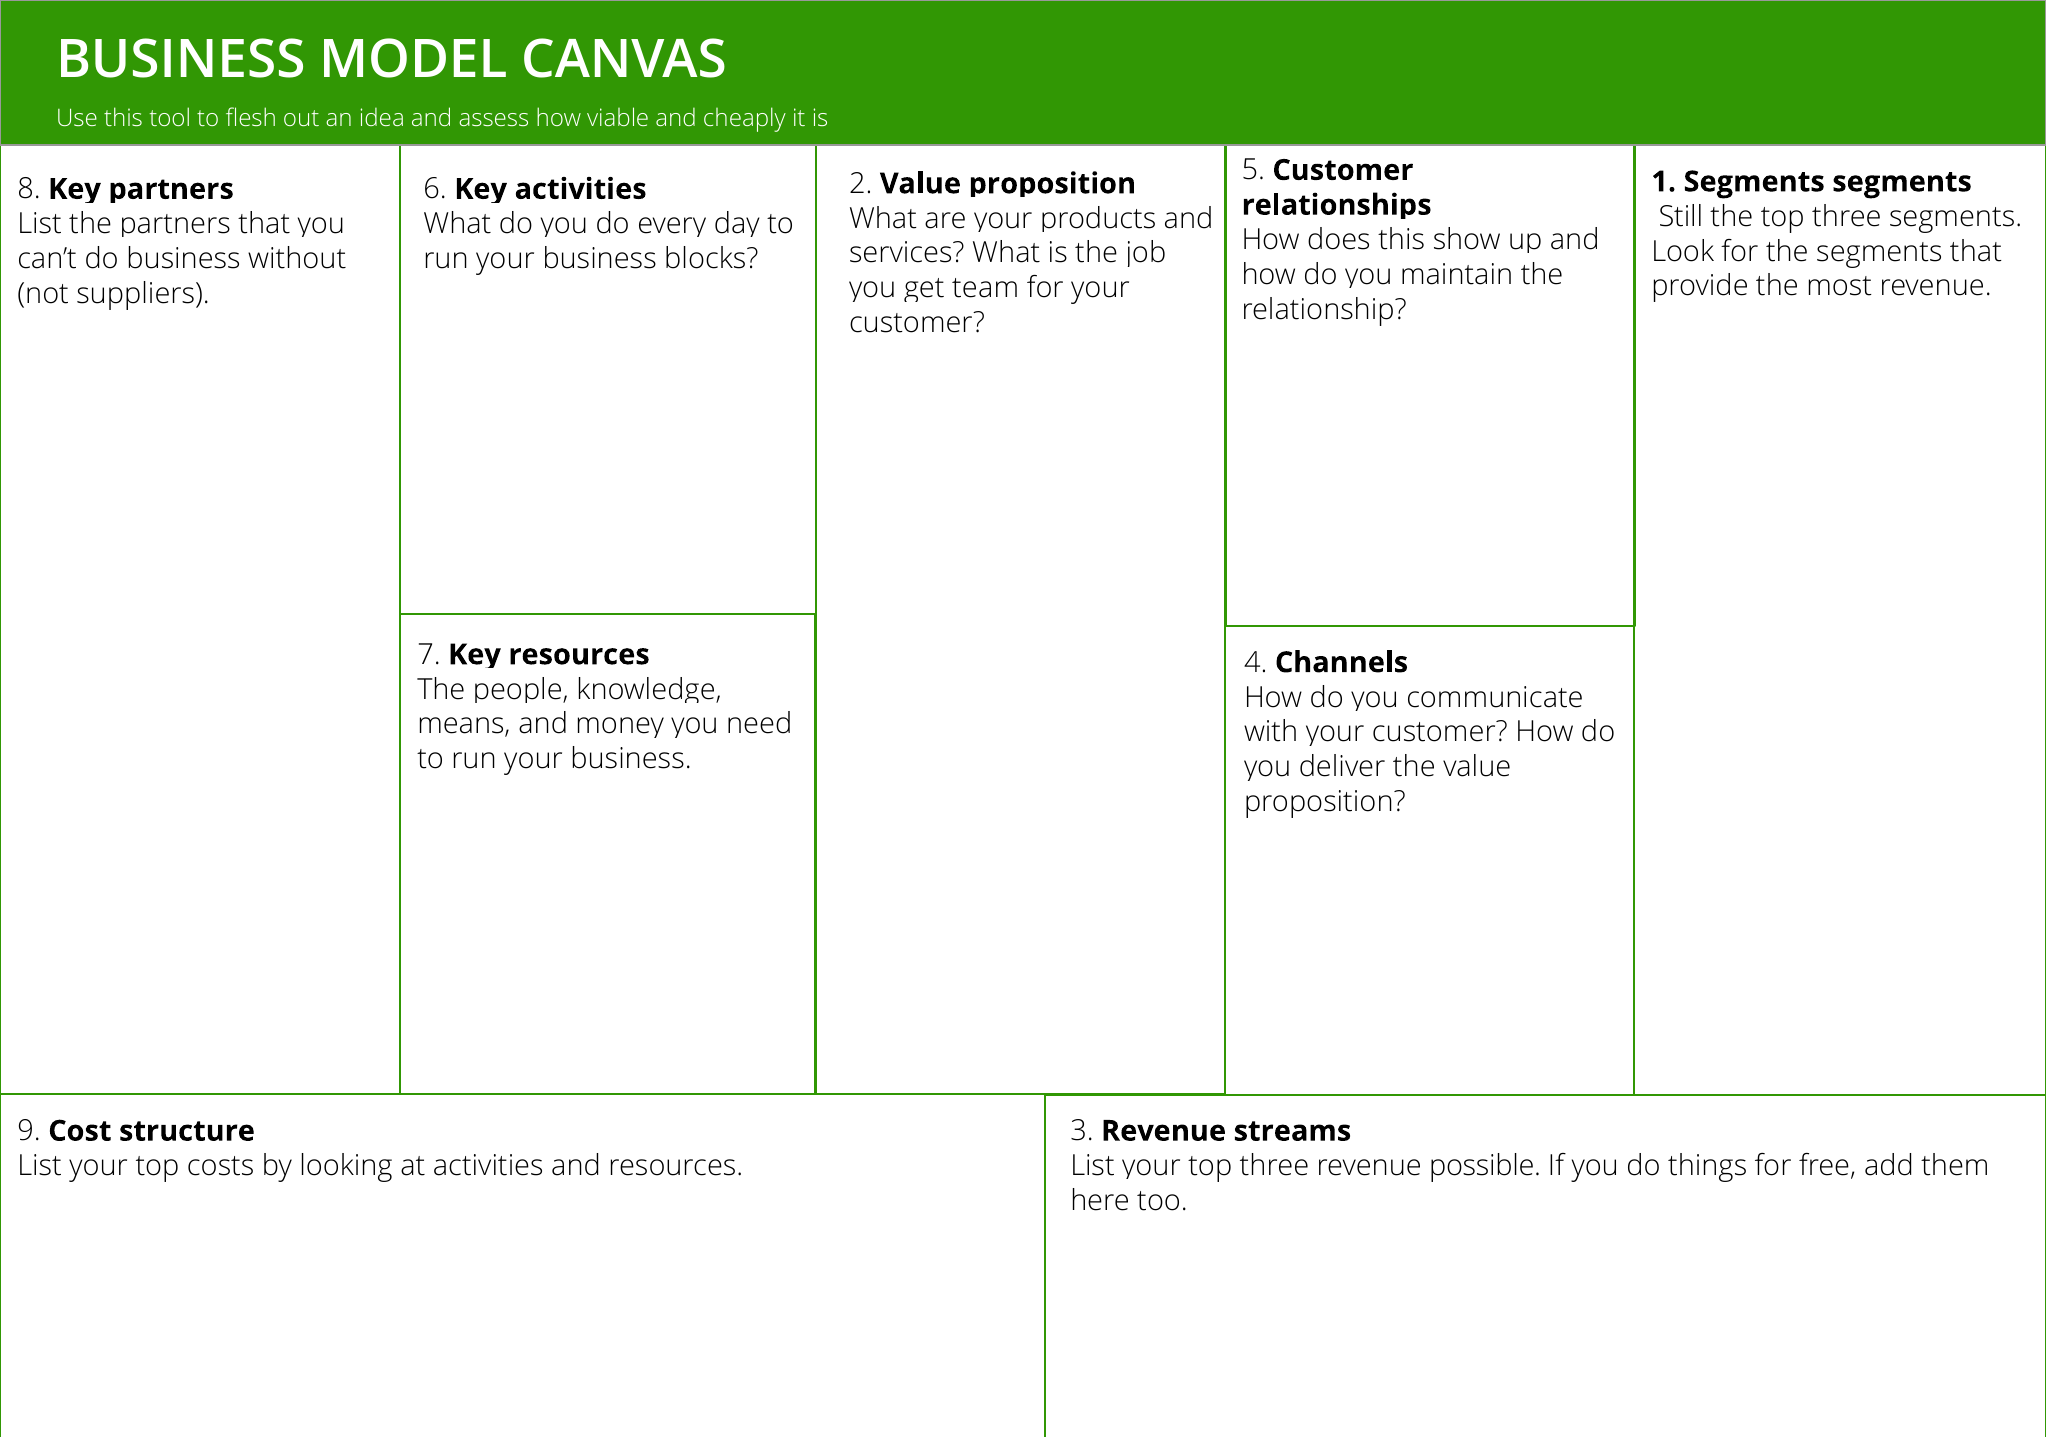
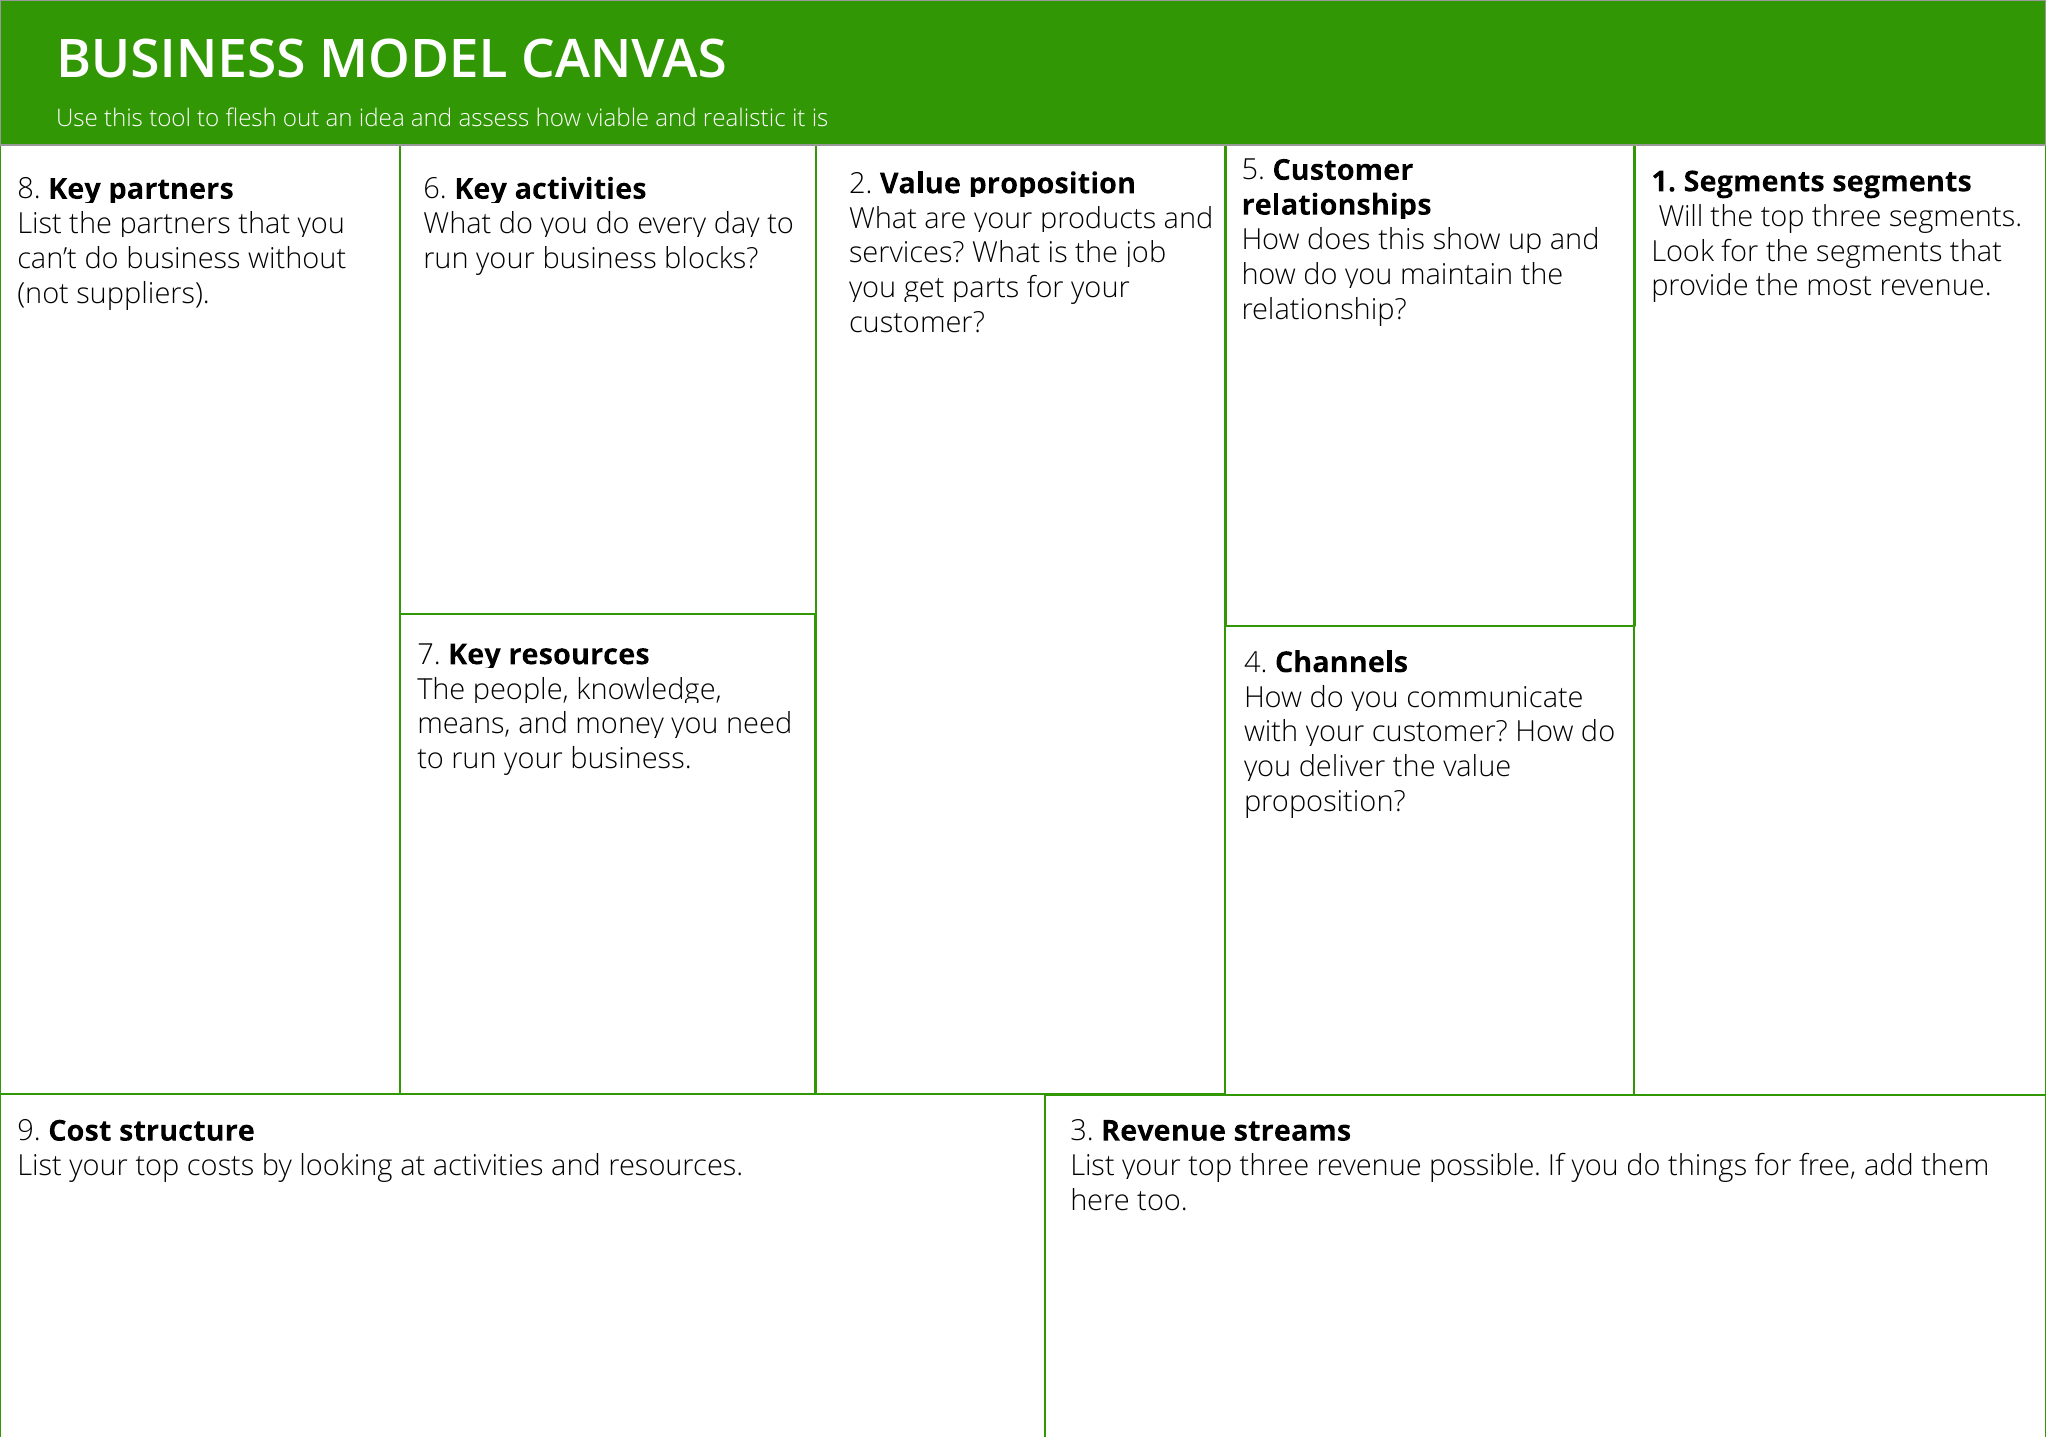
cheaply: cheaply -> realistic (744, 118)
Still: Still -> Will (1681, 217)
team: team -> parts (986, 288)
